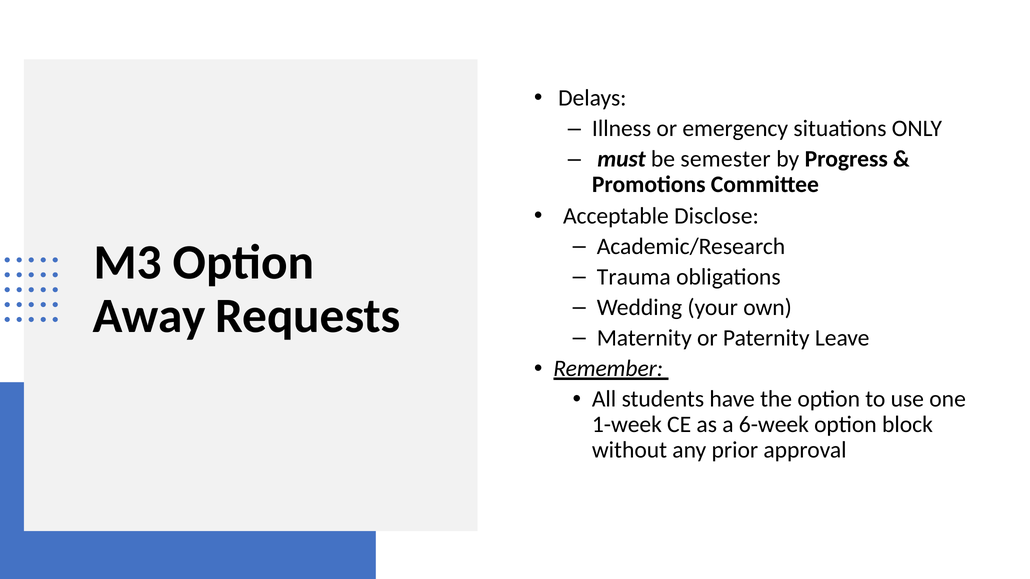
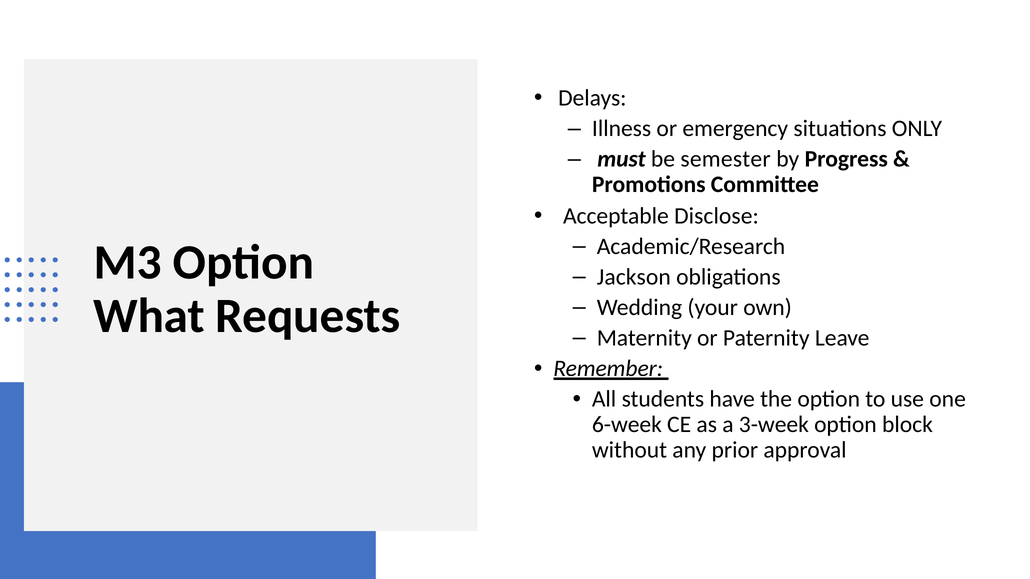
Trauma: Trauma -> Jackson (634, 277)
Away: Away -> What (149, 316)
1-week: 1-week -> 6-week (627, 425)
6-week: 6-week -> 3-week (774, 425)
